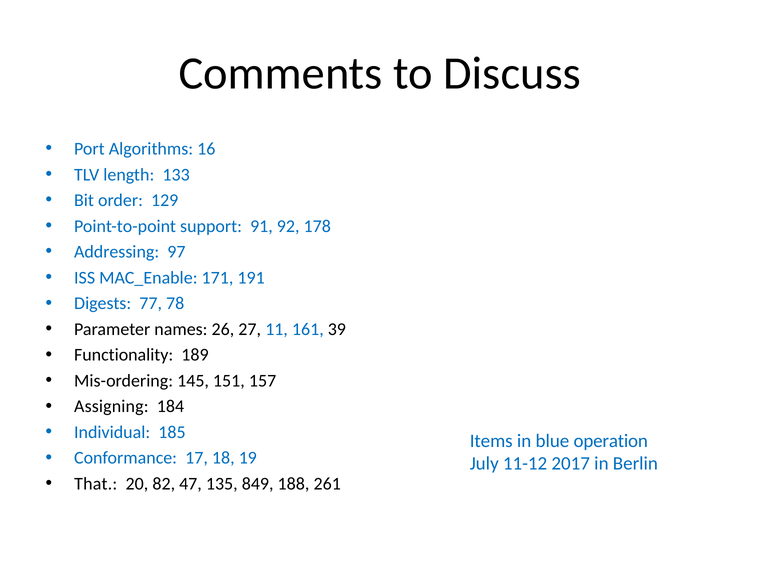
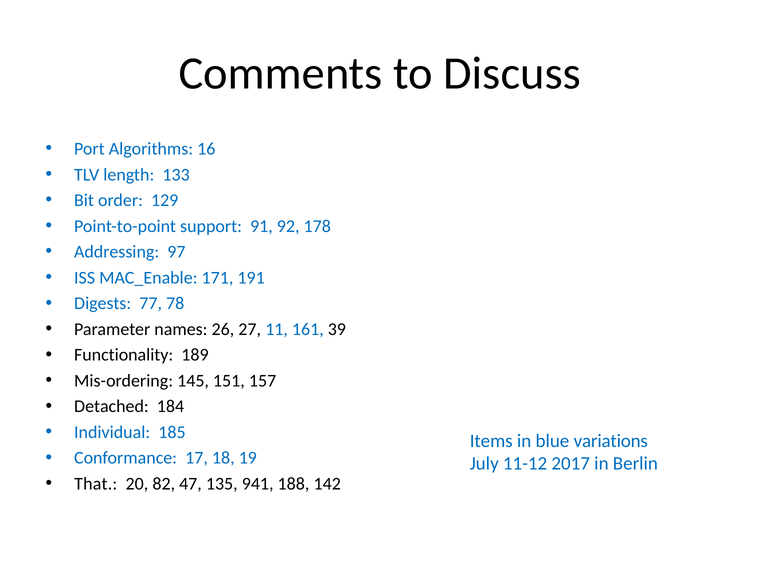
Assigning: Assigning -> Detached (111, 406)
operation: operation -> variations (611, 441)
849: 849 -> 941 (258, 484)
261: 261 -> 142 (327, 484)
